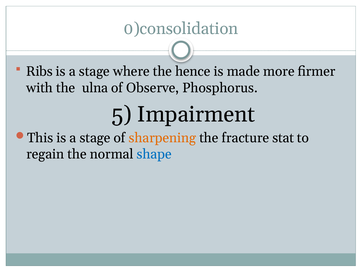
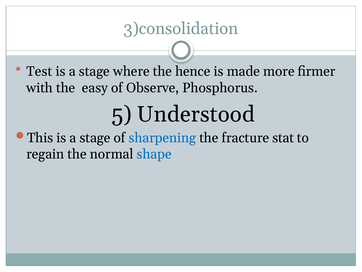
0)consolidation: 0)consolidation -> 3)consolidation (181, 29)
Ribs: Ribs -> Test (39, 71)
ulna: ulna -> easy (95, 88)
Impairment: Impairment -> Understood (196, 114)
sharpening colour: orange -> blue (162, 138)
